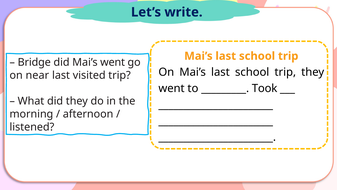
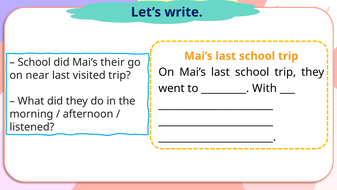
Bridge: Bridge -> School (34, 62)
Mai’s went: went -> their (112, 62)
Took: Took -> With (264, 88)
